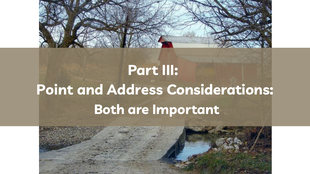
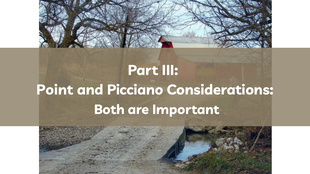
Address: Address -> Picciano (135, 90)
